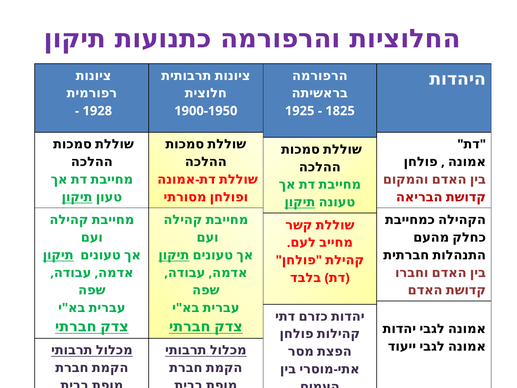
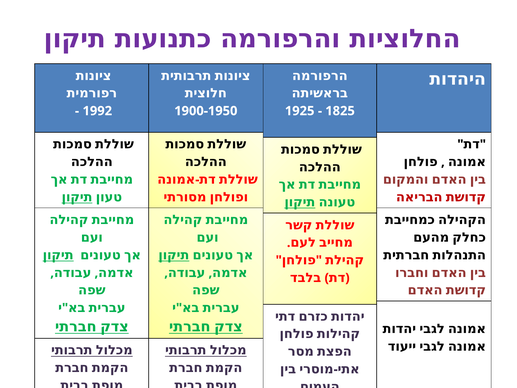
1928: 1928 -> 1992 (97, 111)
